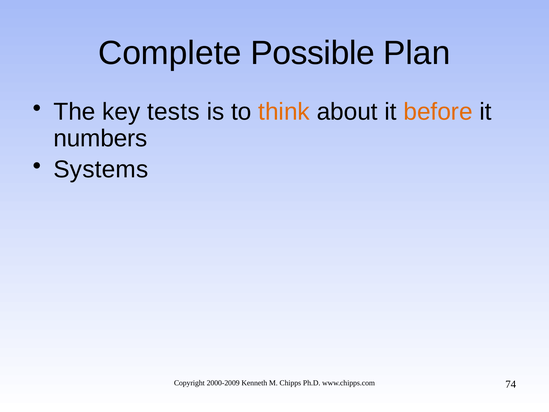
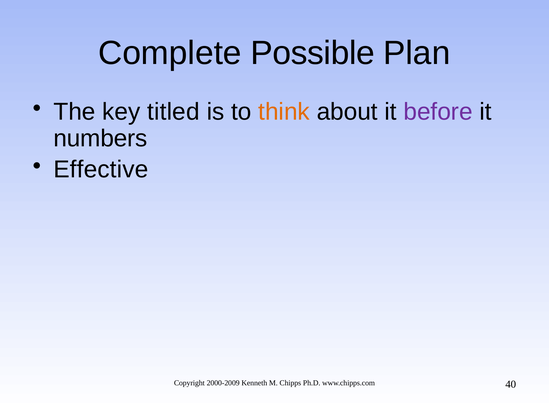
tests: tests -> titled (173, 112)
before colour: orange -> purple (438, 112)
Systems: Systems -> Effective (101, 169)
74: 74 -> 40 (511, 384)
